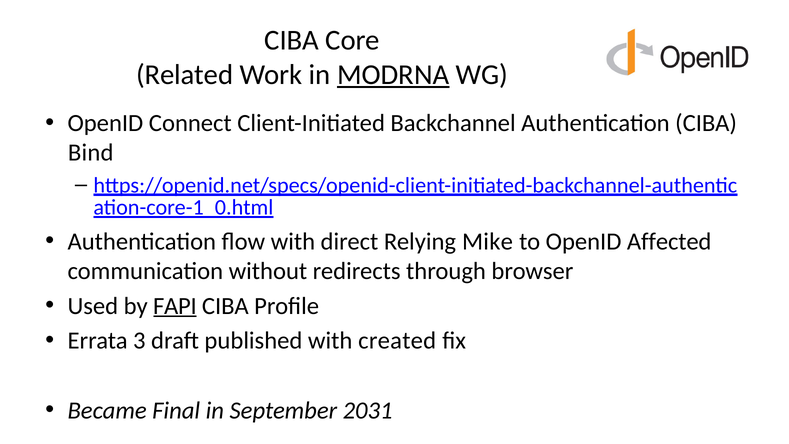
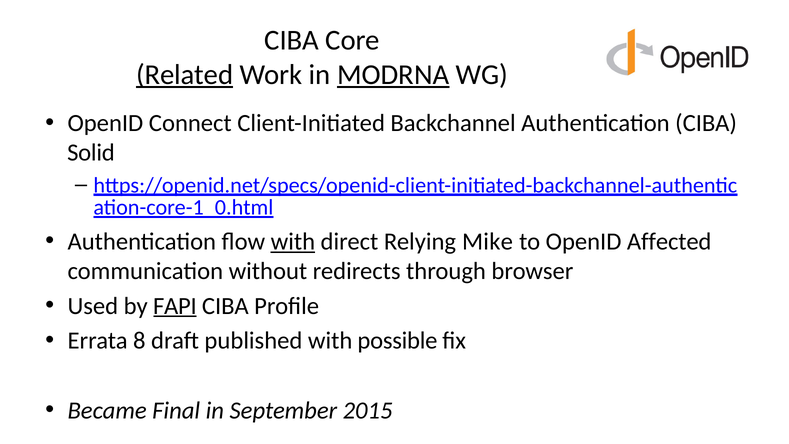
Related underline: none -> present (185, 75)
Bind: Bind -> Solid (91, 153)
with underline: none -> present (293, 241)
3: 3 -> 8 (139, 341)
created: created -> possible (397, 341)
2031: 2031 -> 2015 (368, 410)
